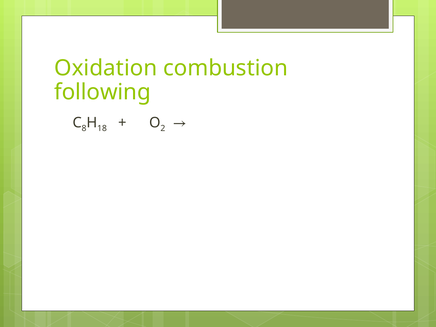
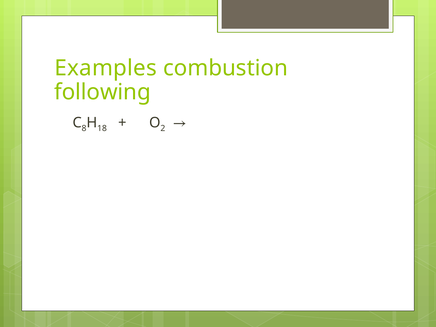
Oxidation: Oxidation -> Examples (106, 68)
